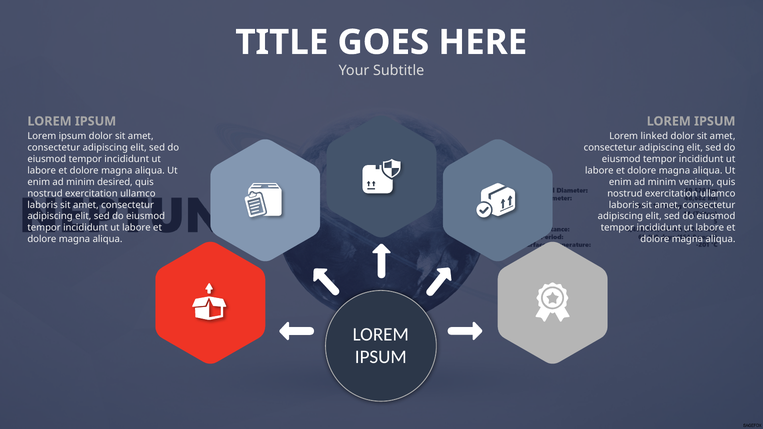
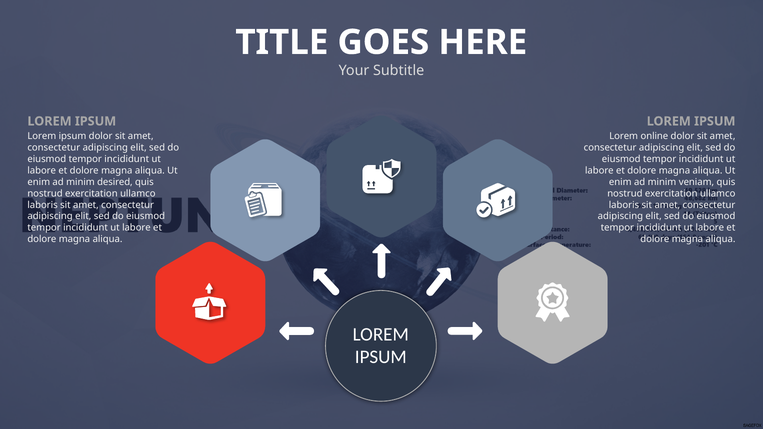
linked: linked -> online (654, 136)
